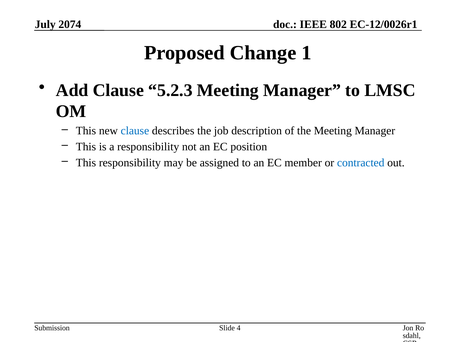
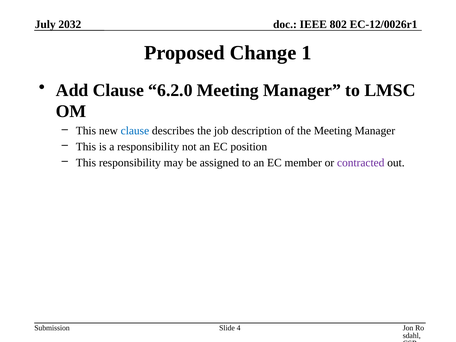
2074: 2074 -> 2032 (70, 24)
5.2.3: 5.2.3 -> 6.2.0 (170, 90)
contracted colour: blue -> purple (361, 163)
